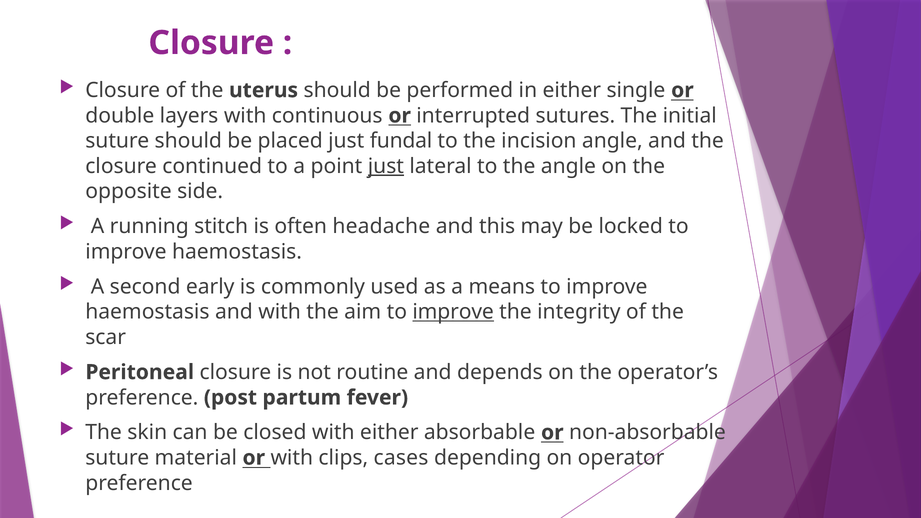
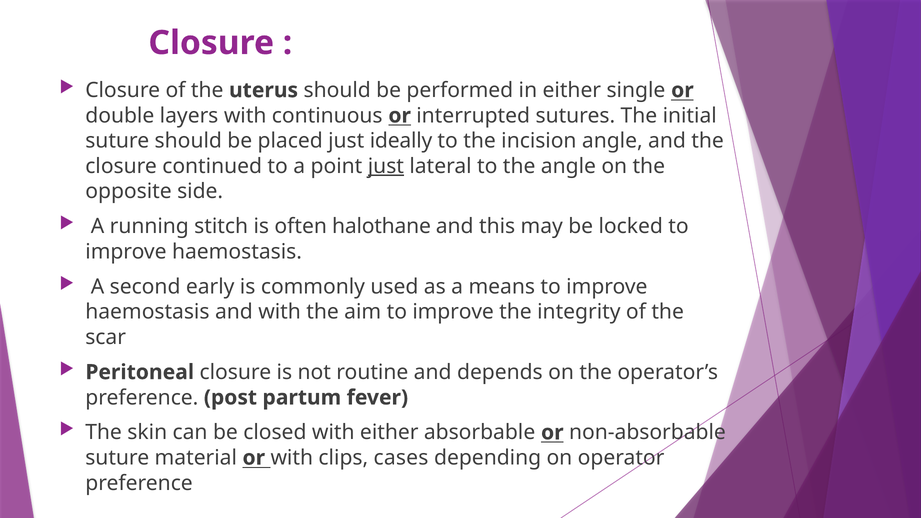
fundal: fundal -> ideally (401, 141)
headache: headache -> halothane (382, 226)
improve underline: present -> none (453, 312)
